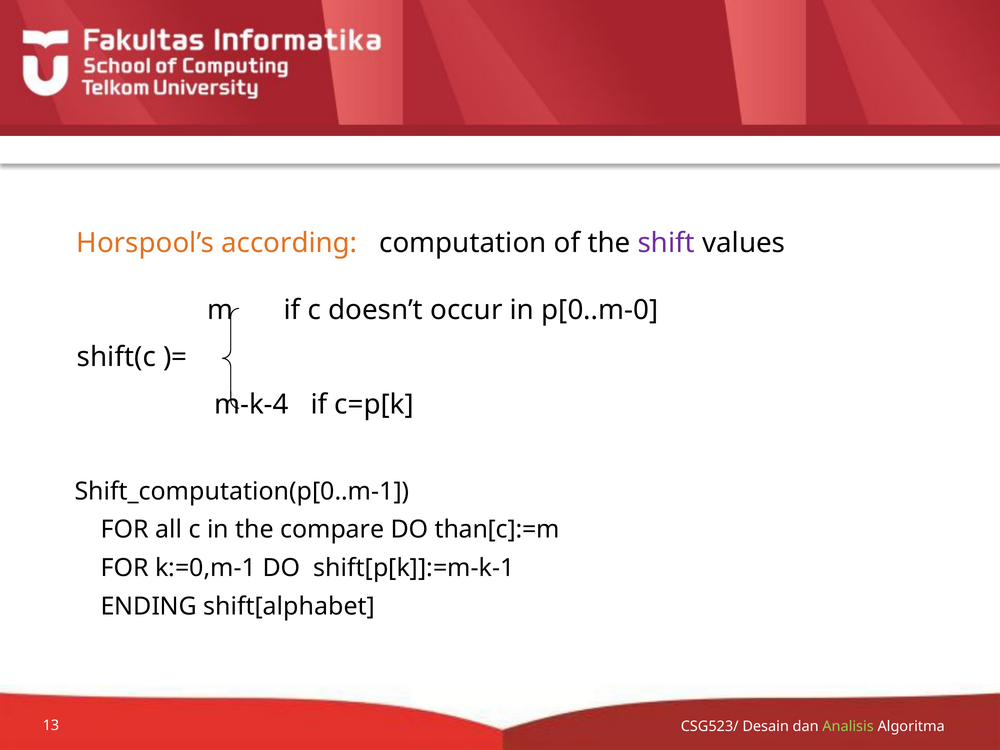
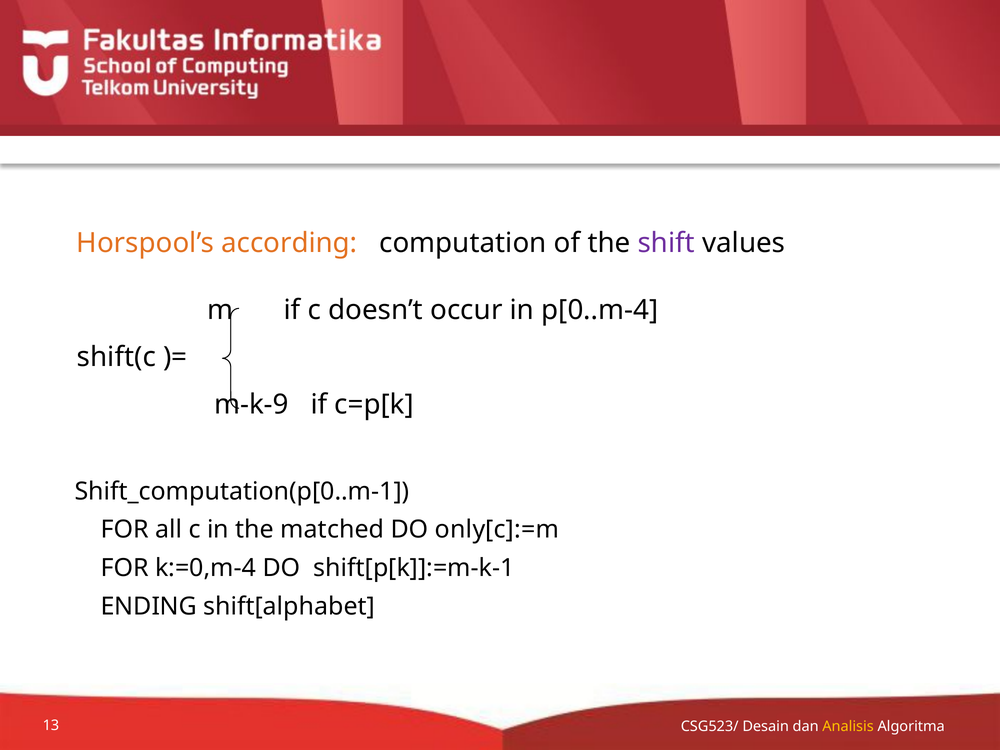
p[0..m-0: p[0..m-0 -> p[0..m-4 (600, 310)
m-k-4: m-k-4 -> m-k-9 (251, 404)
compare: compare -> matched (332, 530)
than[c]:=m: than[c]:=m -> only[c]:=m (497, 530)
k:=0,m-1: k:=0,m-1 -> k:=0,m-4 (206, 568)
Analisis colour: light green -> yellow (848, 726)
